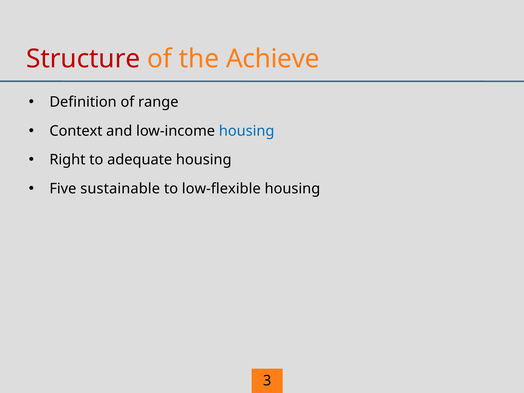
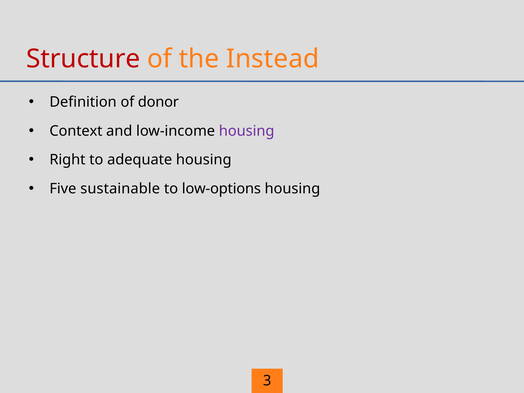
Achieve: Achieve -> Instead (273, 59)
range: range -> donor (158, 102)
housing colour: blue -> purple (247, 131)
low-flexible: low-flexible -> low-options (221, 189)
